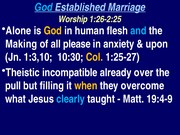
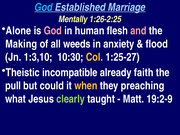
Worship: Worship -> Mentally (73, 19)
God colour: yellow -> pink (53, 31)
and colour: light blue -> pink (138, 31)
please: please -> weeds (77, 44)
upon: upon -> flood (157, 44)
over: over -> faith (144, 73)
filling: filling -> could (52, 86)
overcome: overcome -> preaching (143, 86)
clearly colour: light blue -> light green (71, 99)
19:4-9: 19:4-9 -> 19:2-9 (159, 99)
